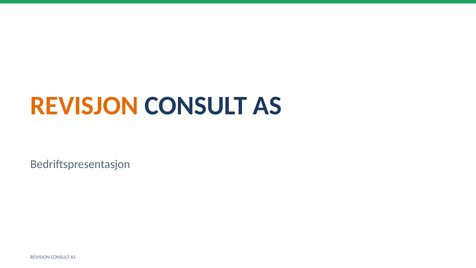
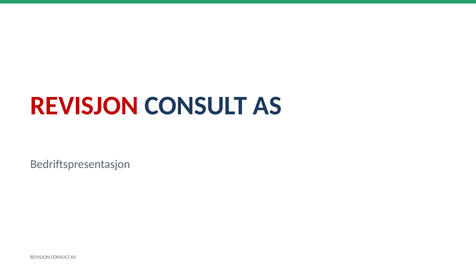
REVISJON colour: orange -> red (84, 106)
